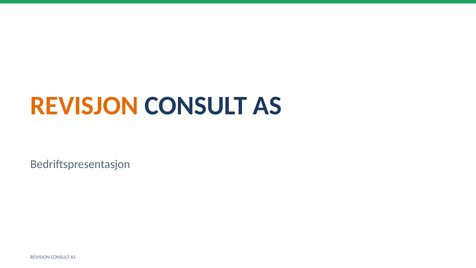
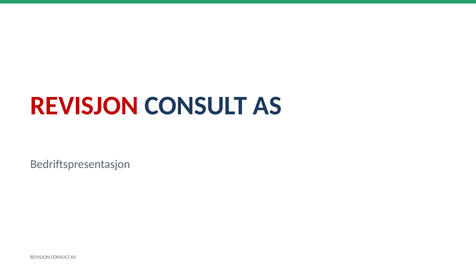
REVISJON colour: orange -> red (84, 106)
